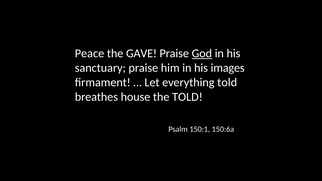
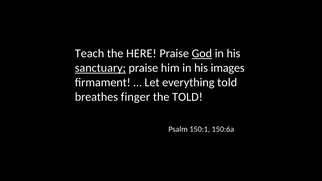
Peace: Peace -> Teach (90, 54)
GAVE: GAVE -> HERE (141, 54)
sanctuary underline: none -> present (100, 68)
house: house -> finger (135, 97)
